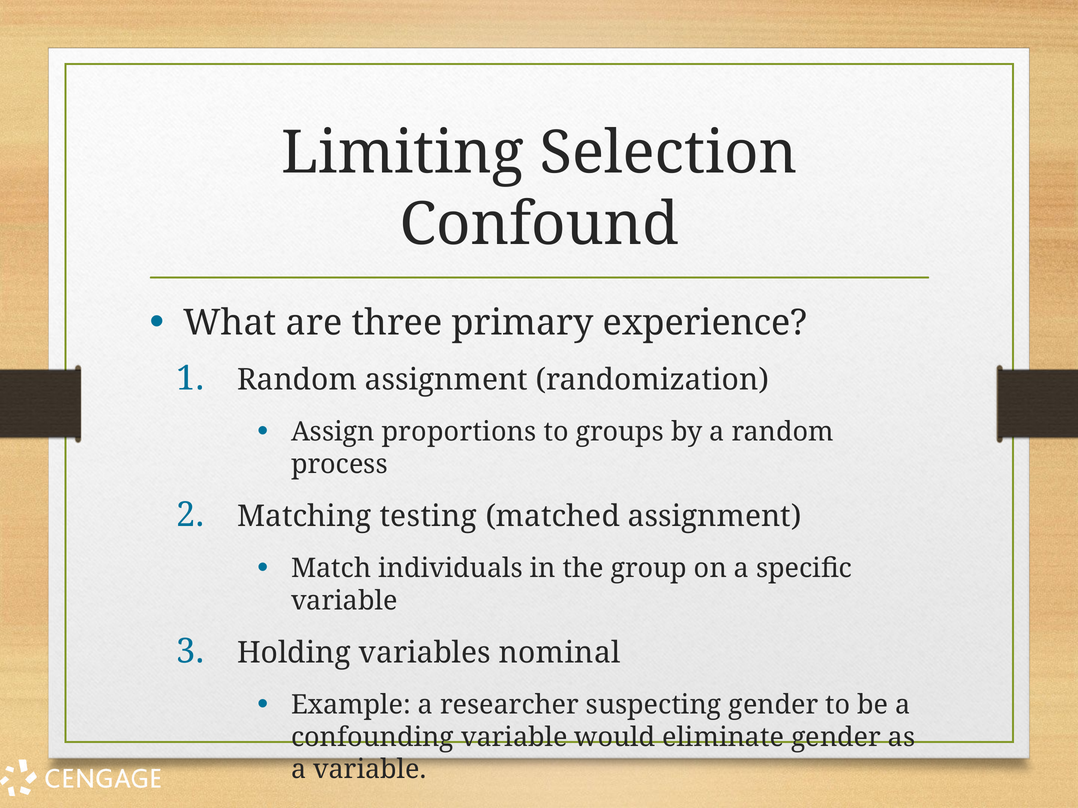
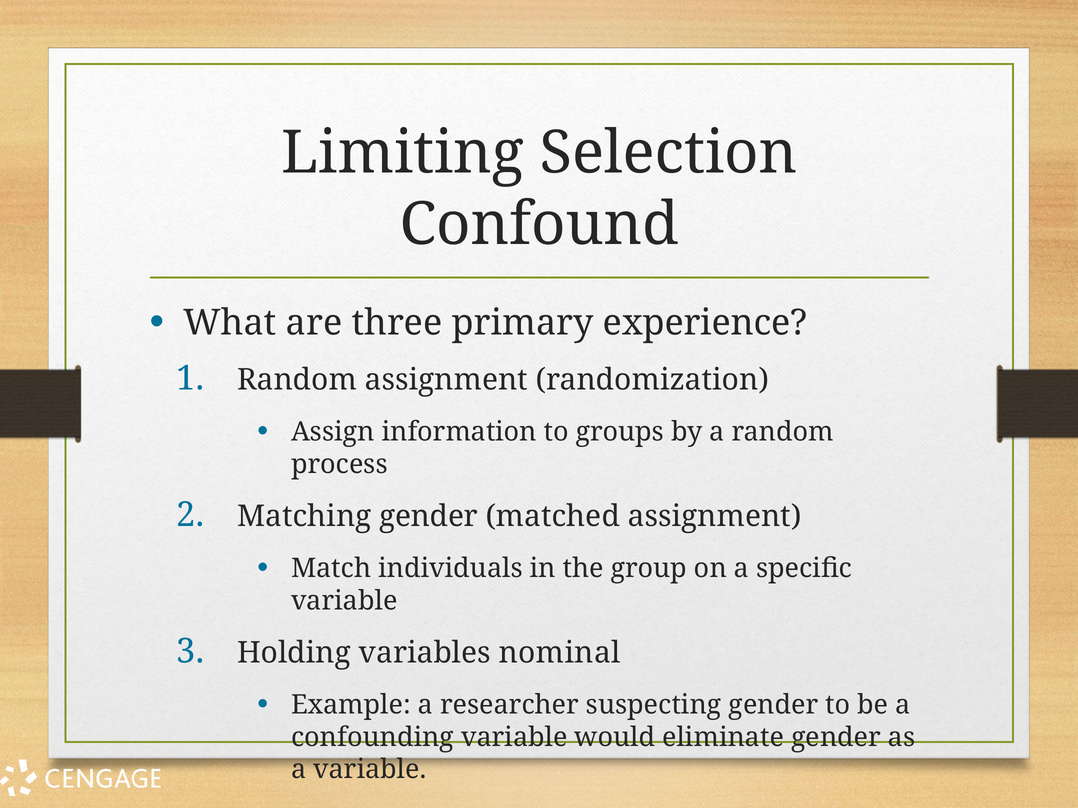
proportions: proportions -> information (459, 432)
Matching testing: testing -> gender (429, 517)
